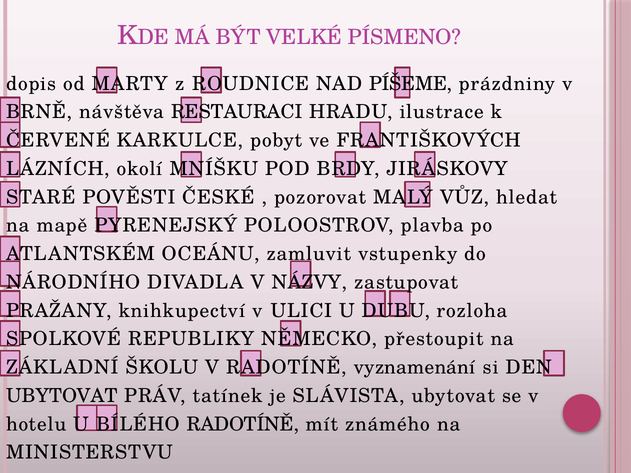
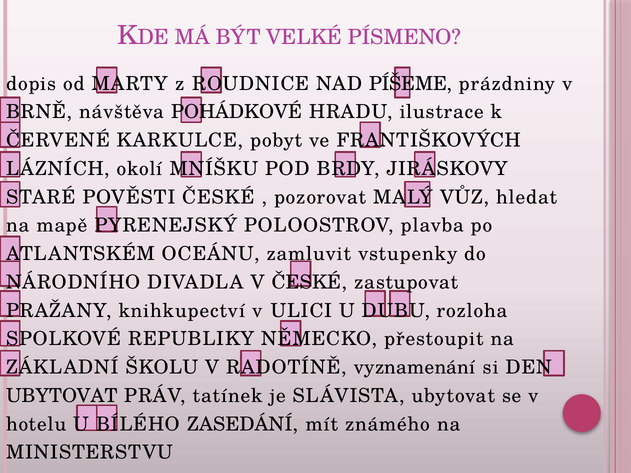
RESTAURACI: RESTAURACI -> POHÁDKOVÉ (237, 112)
V NÁZVY: NÁZVY -> ČESKÉ (309, 282)
BÍLÉHO RADOTÍNĚ: RADOTÍNĚ -> ZASEDÁNÍ (243, 424)
